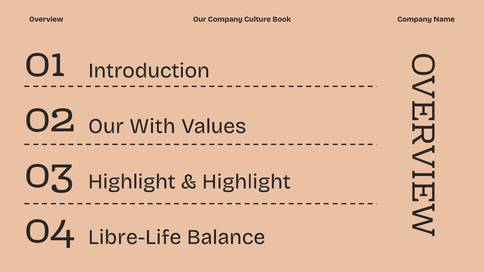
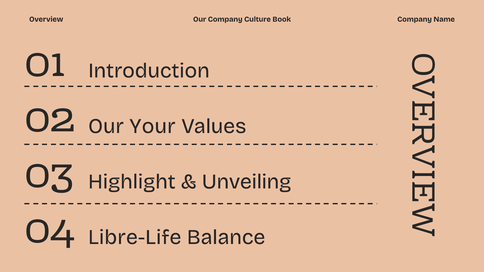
With: With -> Your (152, 126)
Highlight: Highlight -> Unveiling (247, 182)
